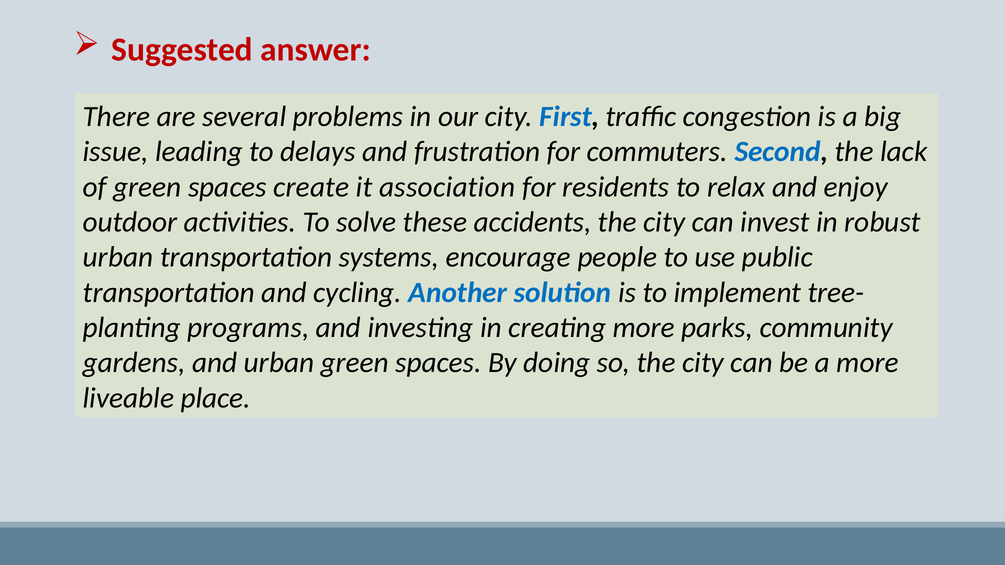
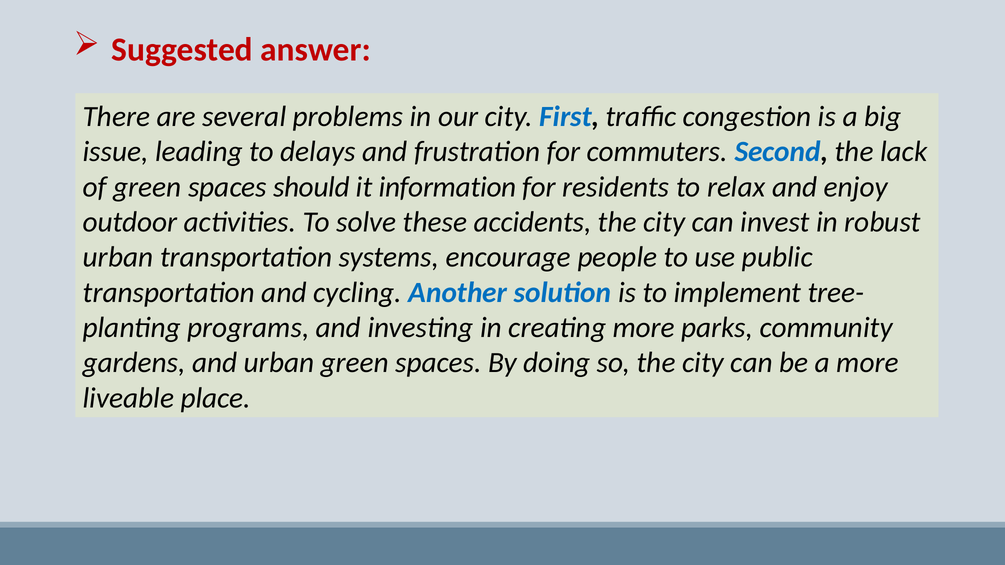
create: create -> should (312, 187)
association: association -> information (447, 187)
